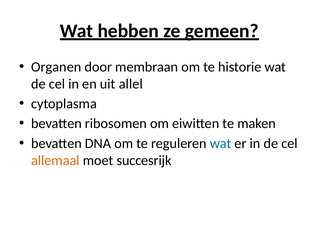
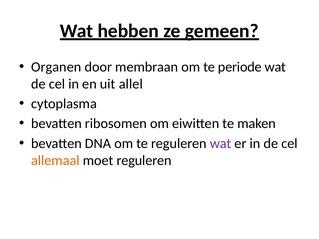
historie: historie -> periode (240, 67)
wat colour: blue -> purple (221, 144)
moet succesrijk: succesrijk -> reguleren (144, 161)
